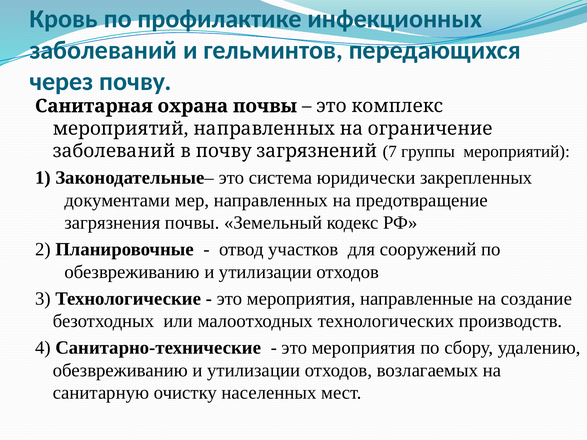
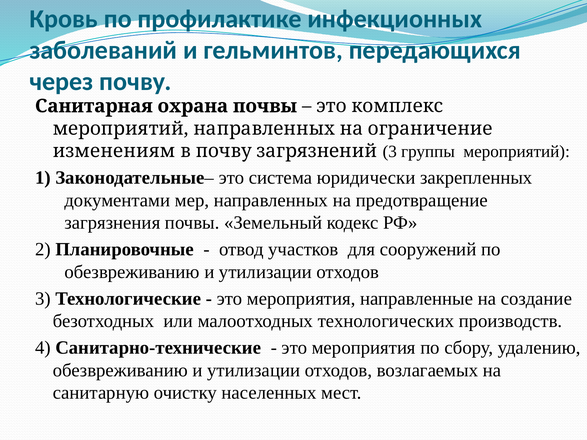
заболеваний: заболеваний -> изменениям (114, 151)
загрязнений 7: 7 -> 3 (390, 152)
